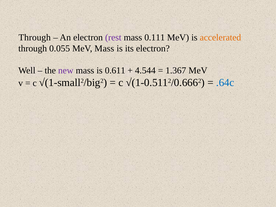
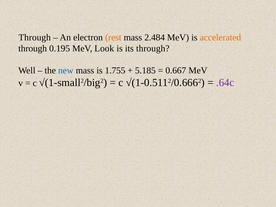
rest colour: purple -> orange (113, 37)
0.111: 0.111 -> 2.484 (155, 37)
0.055: 0.055 -> 0.195 (60, 48)
MeV Mass: Mass -> Look (104, 48)
its electron: electron -> through (153, 48)
new colour: purple -> blue (66, 71)
0.611: 0.611 -> 1.755 (115, 71)
4.544: 4.544 -> 5.185 (145, 71)
1.367: 1.367 -> 0.667 (176, 71)
.64c colour: blue -> purple (225, 83)
